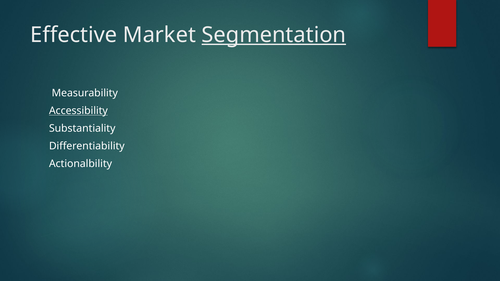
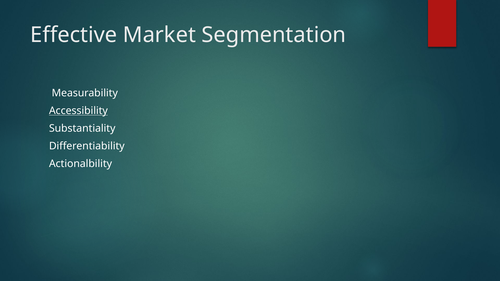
Segmentation underline: present -> none (274, 35)
